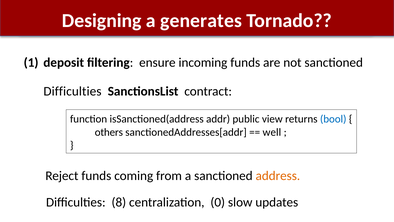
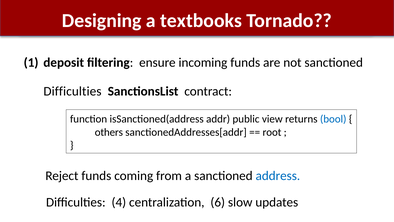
generates: generates -> textbooks (201, 21)
well: well -> root (272, 132)
address colour: orange -> blue (278, 176)
8: 8 -> 4 (119, 202)
0: 0 -> 6 (218, 202)
